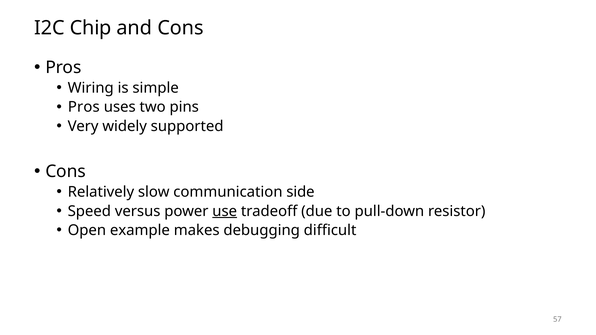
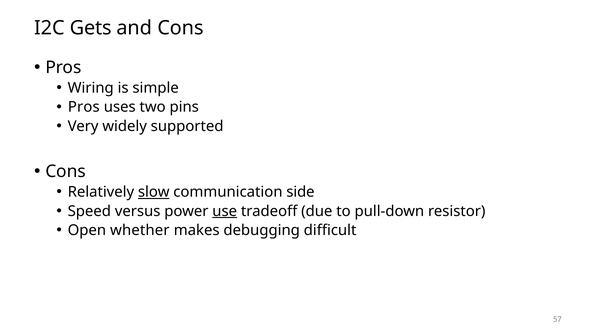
Chip: Chip -> Gets (91, 28)
slow underline: none -> present (154, 192)
example: example -> whether (140, 231)
